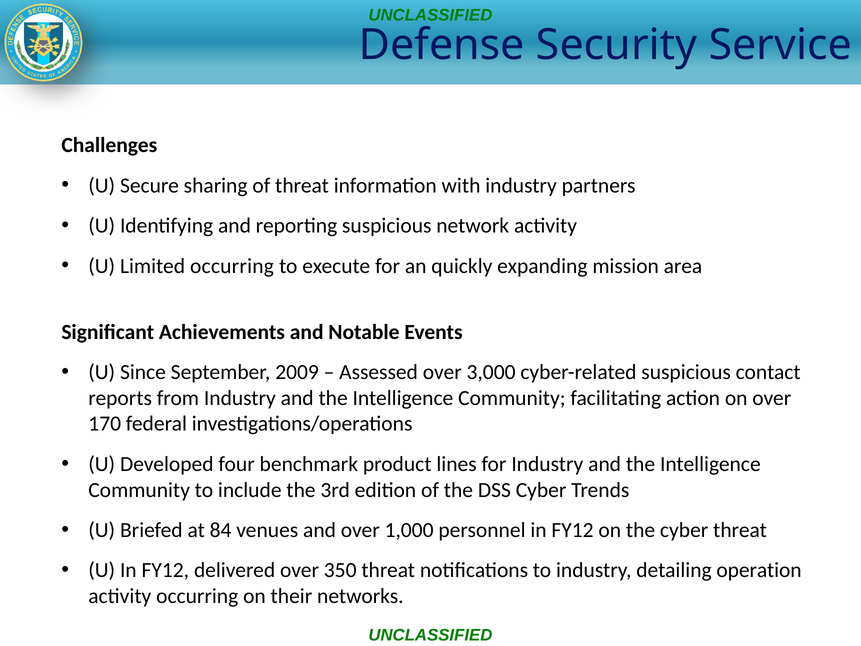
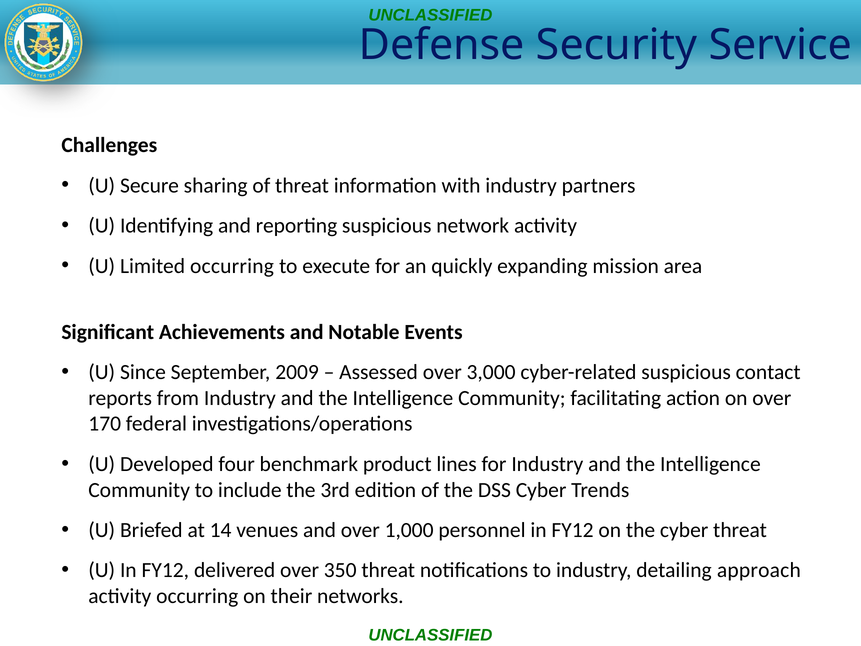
84: 84 -> 14 (221, 530)
operation: operation -> approach (759, 570)
